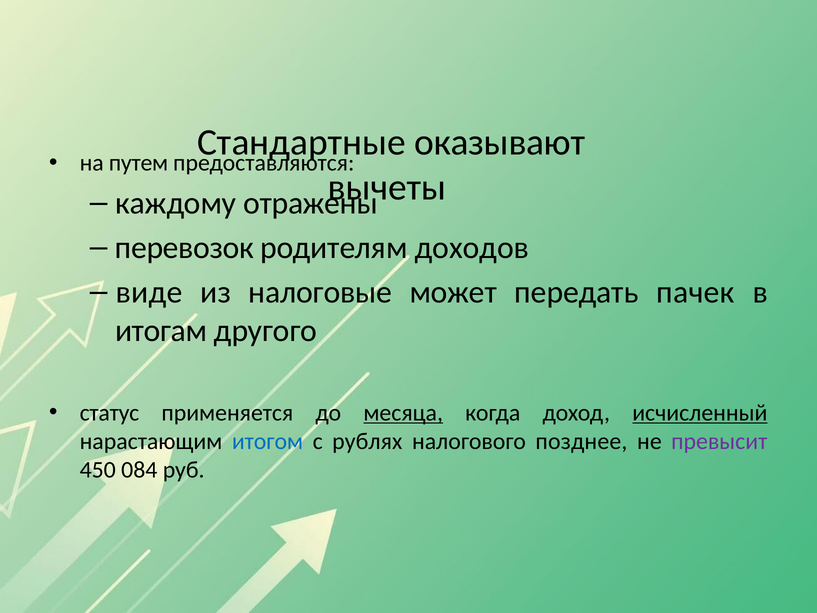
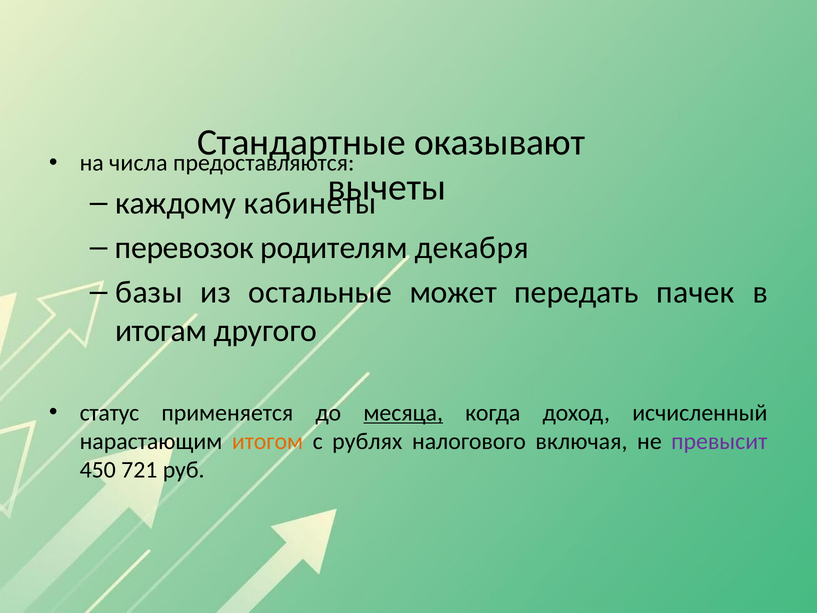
путем: путем -> числа (138, 163)
отражены: отражены -> кабинеты (310, 203)
доходов: доходов -> декабря (472, 248)
виде: виде -> базы (149, 292)
налоговые: налоговые -> остальные (320, 292)
исчисленный underline: present -> none (700, 413)
итогом colour: blue -> orange (268, 441)
позднее: позднее -> включая (581, 441)
084: 084 -> 721 (139, 470)
